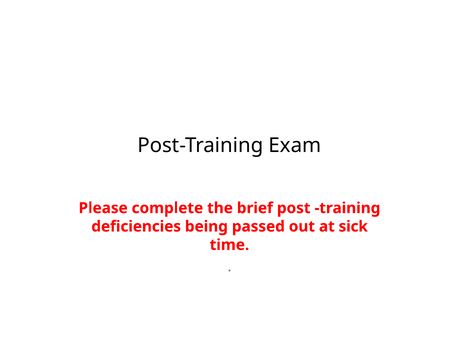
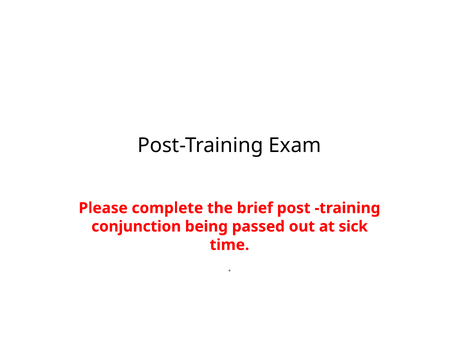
deficiencies: deficiencies -> conjunction (136, 226)
